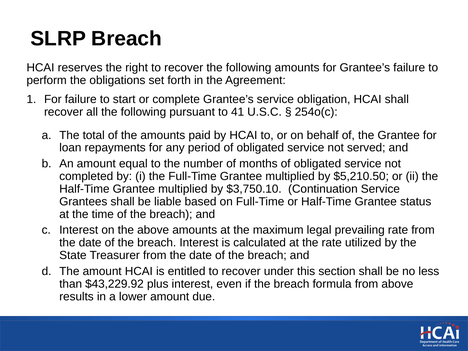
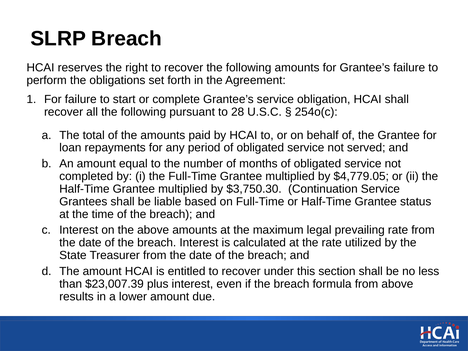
41: 41 -> 28 (238, 112)
$5,210.50: $5,210.50 -> $4,779.05 (361, 176)
$3,750.10: $3,750.10 -> $3,750.30 (254, 189)
$43,229.92: $43,229.92 -> $23,007.39 (114, 284)
